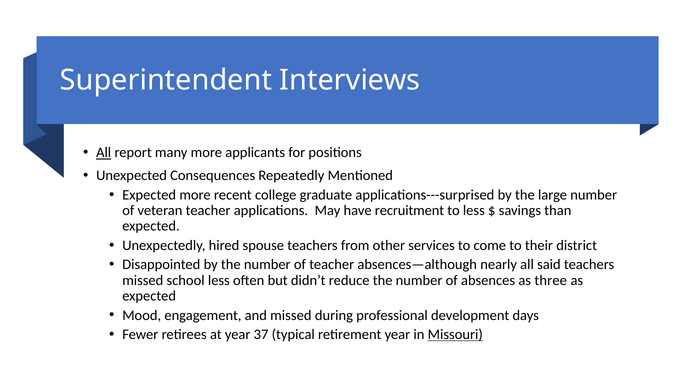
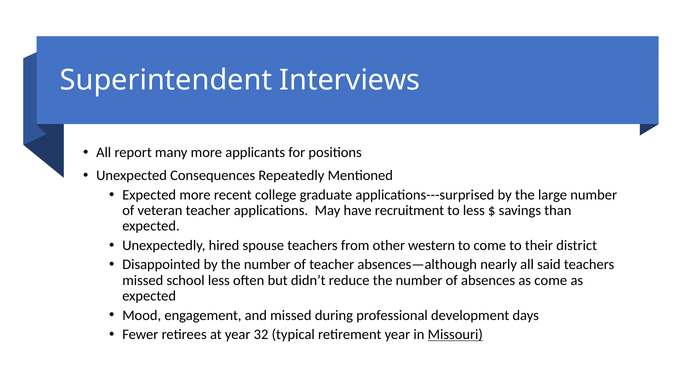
All underline: present -> none (104, 153)
services: services -> western (432, 245)
as three: three -> come (551, 280)
37: 37 -> 32 (261, 334)
